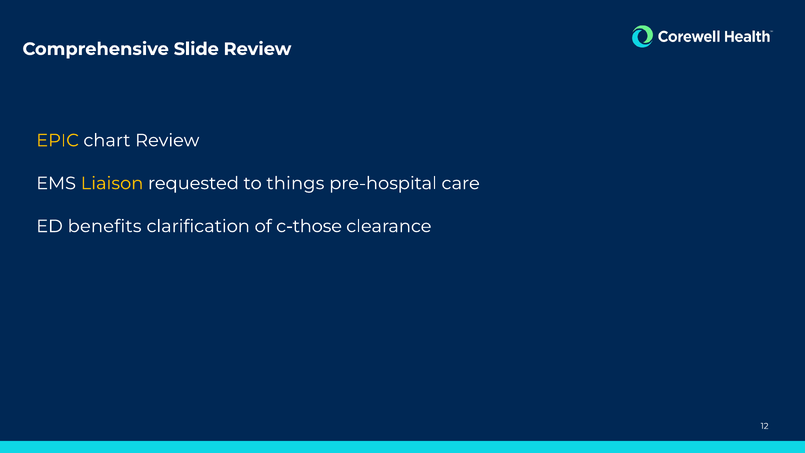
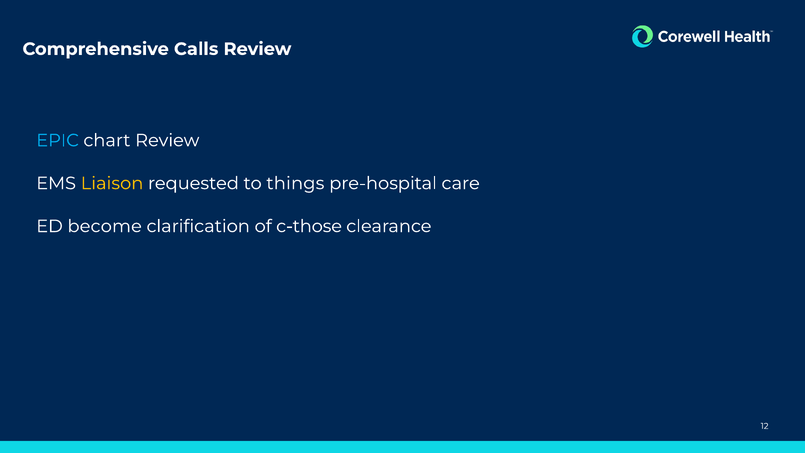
Slide: Slide -> Calls (196, 49)
EPIC colour: yellow -> light blue (58, 140)
benefits: benefits -> become (105, 226)
